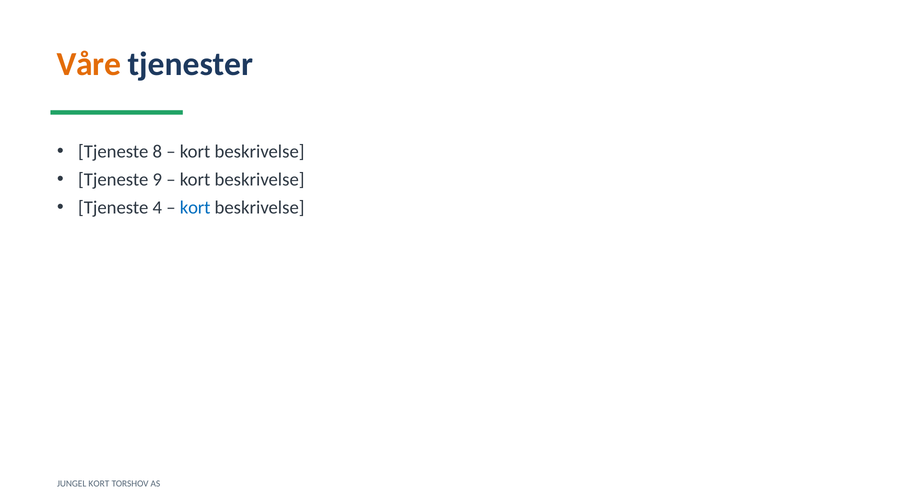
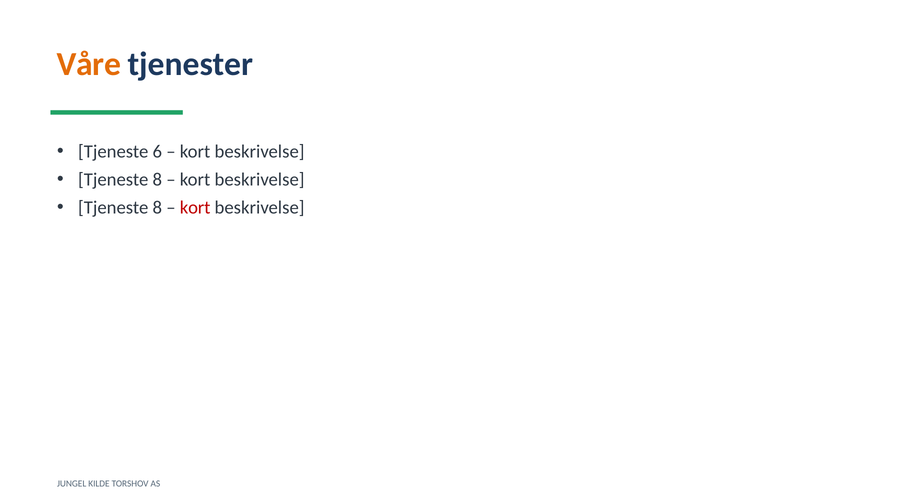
8: 8 -> 6 (157, 152)
9: 9 -> 8 (157, 180)
4: 4 -> 8 (157, 208)
kort colour: blue -> red (195, 208)
JUNGEL KORT: KORT -> KILDE (99, 484)
